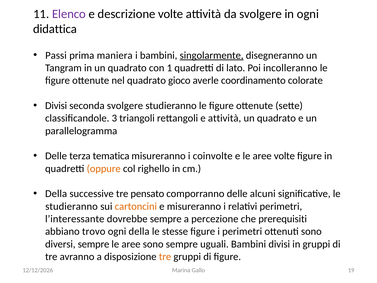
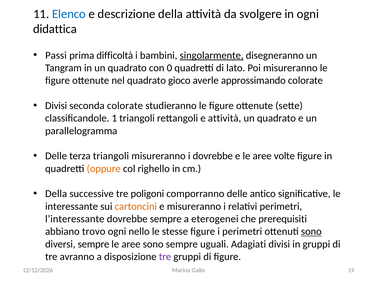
Elenco colour: purple -> blue (69, 14)
descrizione volte: volte -> della (171, 14)
maniera: maniera -> difficoltà (115, 55)
1: 1 -> 0 (169, 68)
Poi incolleranno: incolleranno -> misureranno (290, 68)
coordinamento: coordinamento -> approssimando (253, 80)
seconda svolgere: svolgere -> colorate (125, 106)
3: 3 -> 1 (114, 118)
terza tematica: tematica -> triangoli (111, 156)
i coinvolte: coinvolte -> dovrebbe (213, 156)
pensato: pensato -> poligoni (147, 194)
alcuni: alcuni -> antico (263, 194)
studieranno: studieranno -> interessante (72, 206)
percezione: percezione -> eterogenei (215, 219)
ogni della: della -> nello (139, 231)
sono underline: none -> present (311, 231)
uguali Bambini: Bambini -> Adagiati (249, 244)
tre colour: orange -> purple (165, 256)
